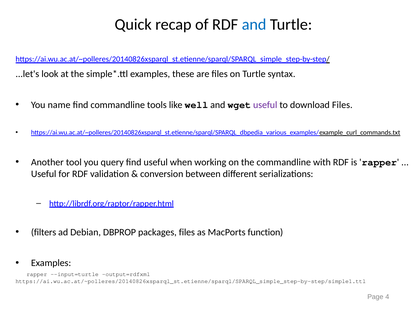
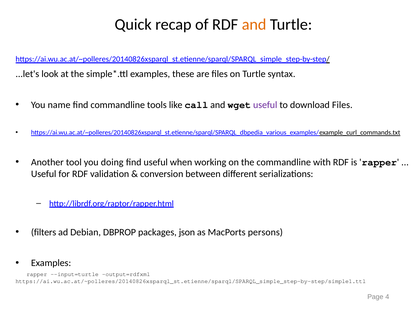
and colour: blue -> orange (254, 25)
well: well -> call (196, 105)
query: query -> doing (112, 162)
packages files: files -> json (187, 232)
function: function -> persons (265, 232)
